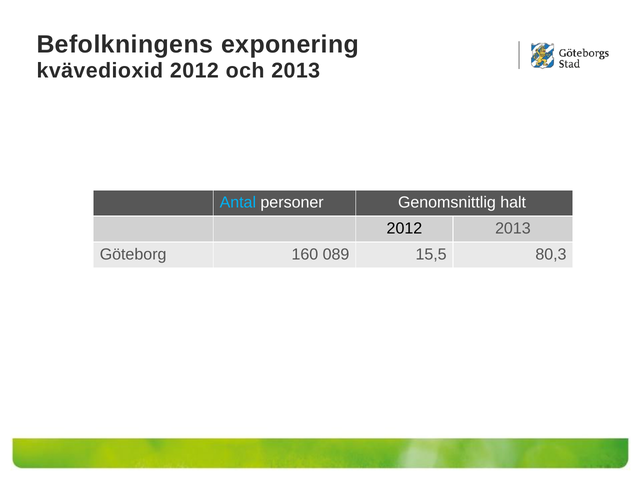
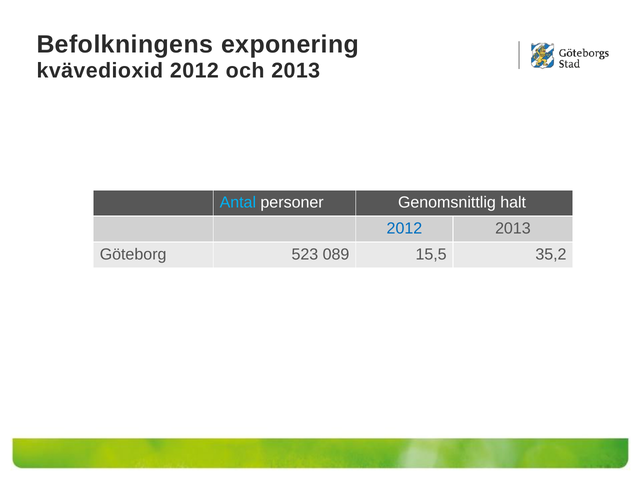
2012 colour: black -> blue (404, 228)
160: 160 -> 523 (305, 254)
80,3: 80,3 -> 35,2 (551, 254)
